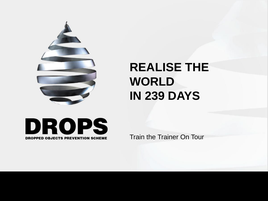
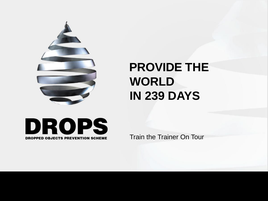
REALISE: REALISE -> PROVIDE (156, 67)
